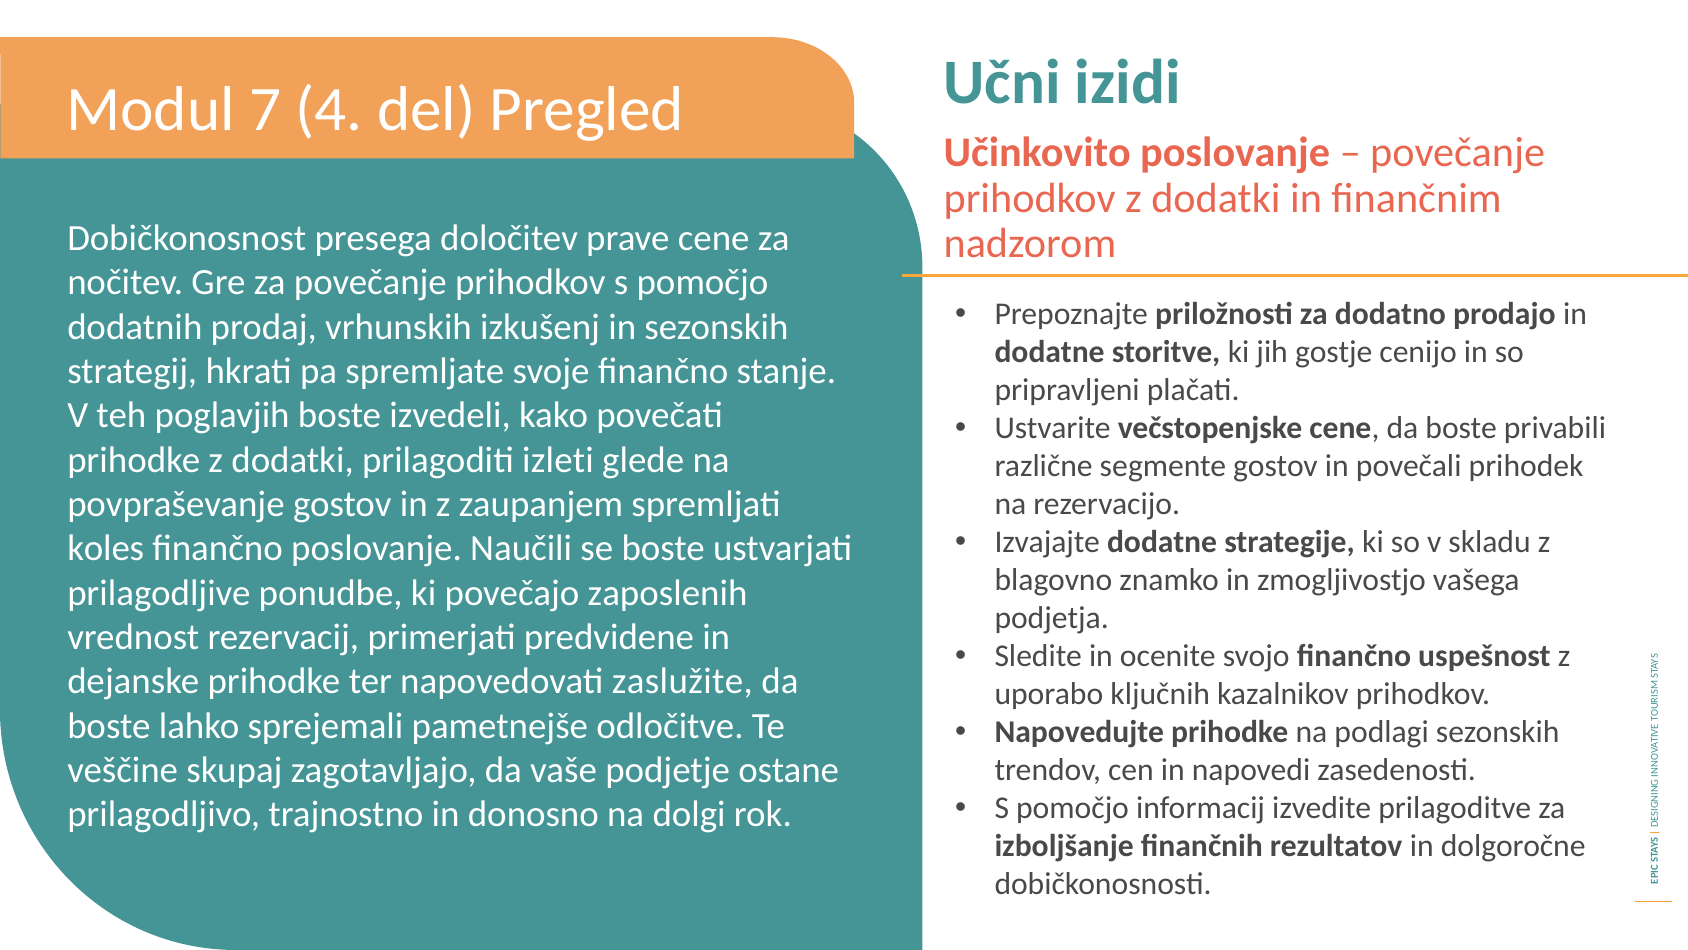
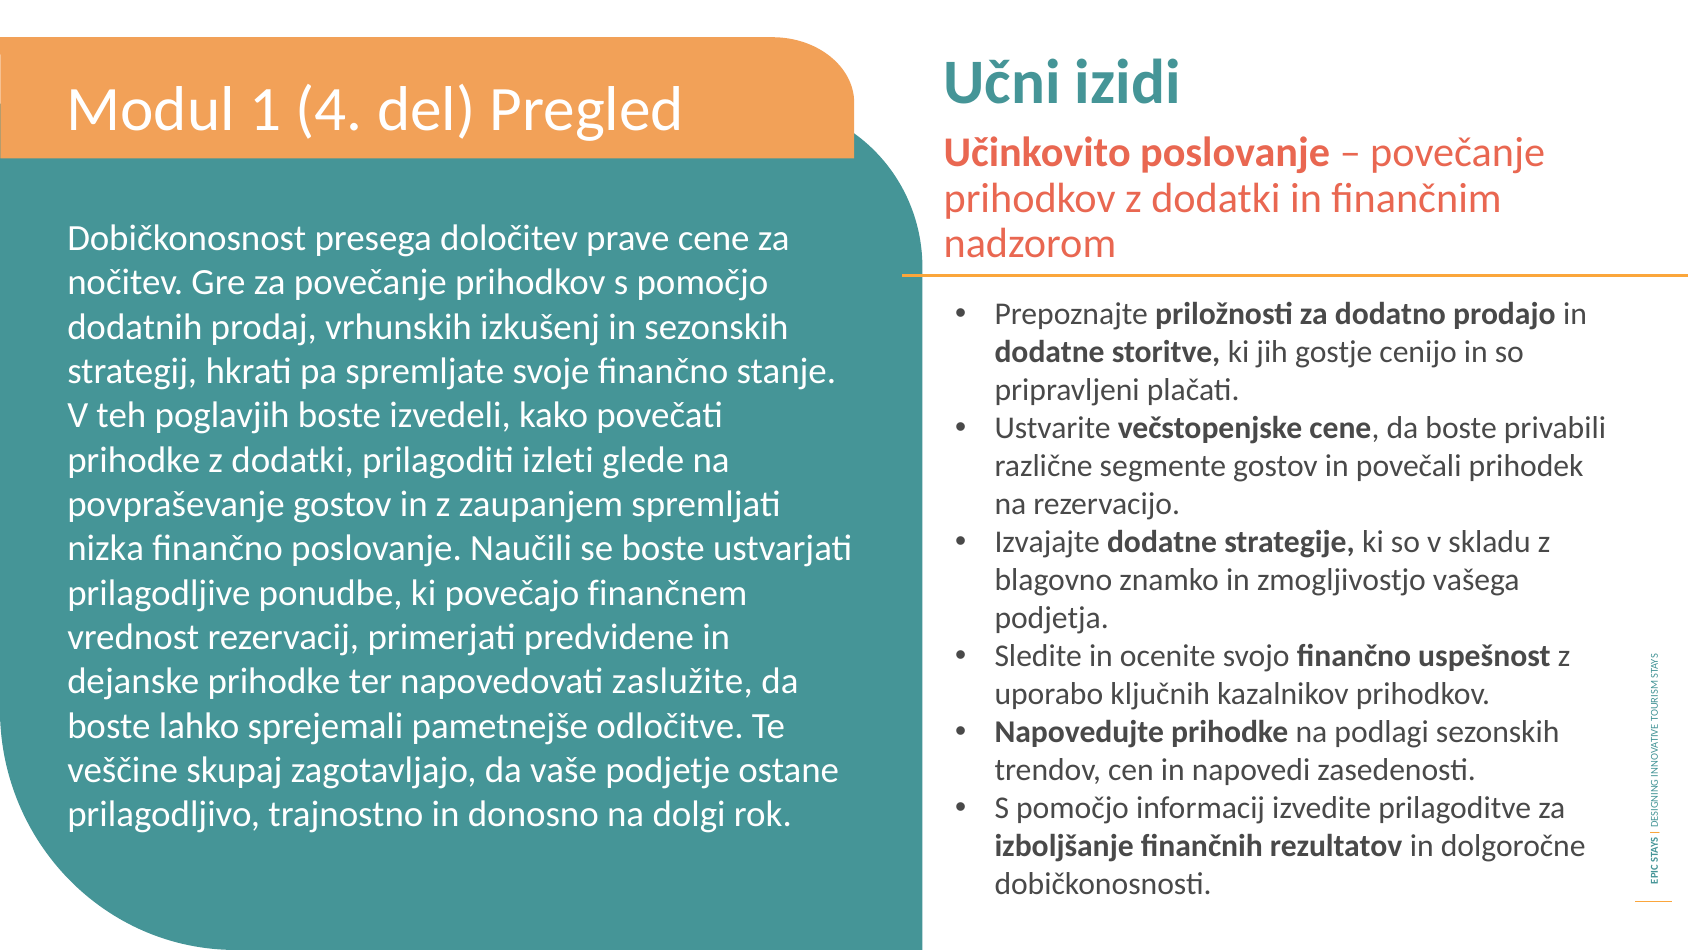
7: 7 -> 1 (265, 110)
koles: koles -> nizka (106, 548)
zaposlenih: zaposlenih -> finančnem (668, 593)
